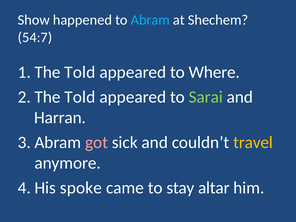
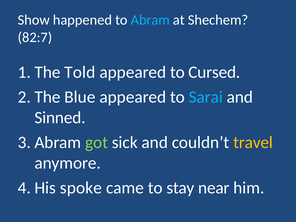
54:7: 54:7 -> 82:7 (35, 37)
Where: Where -> Cursed (214, 72)
Told: Told -> Blue (80, 97)
Sarai colour: light green -> light blue (206, 97)
Harran: Harran -> Sinned (60, 118)
got colour: pink -> light green (97, 142)
altar: altar -> near (214, 188)
